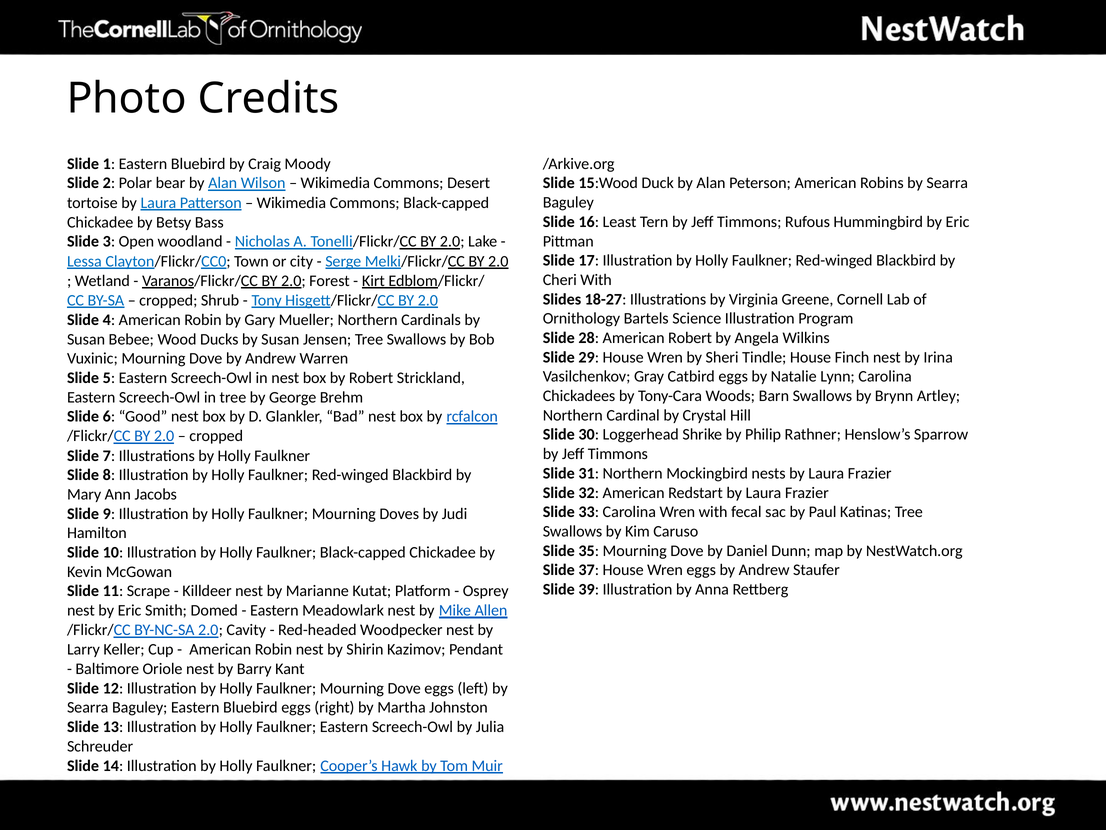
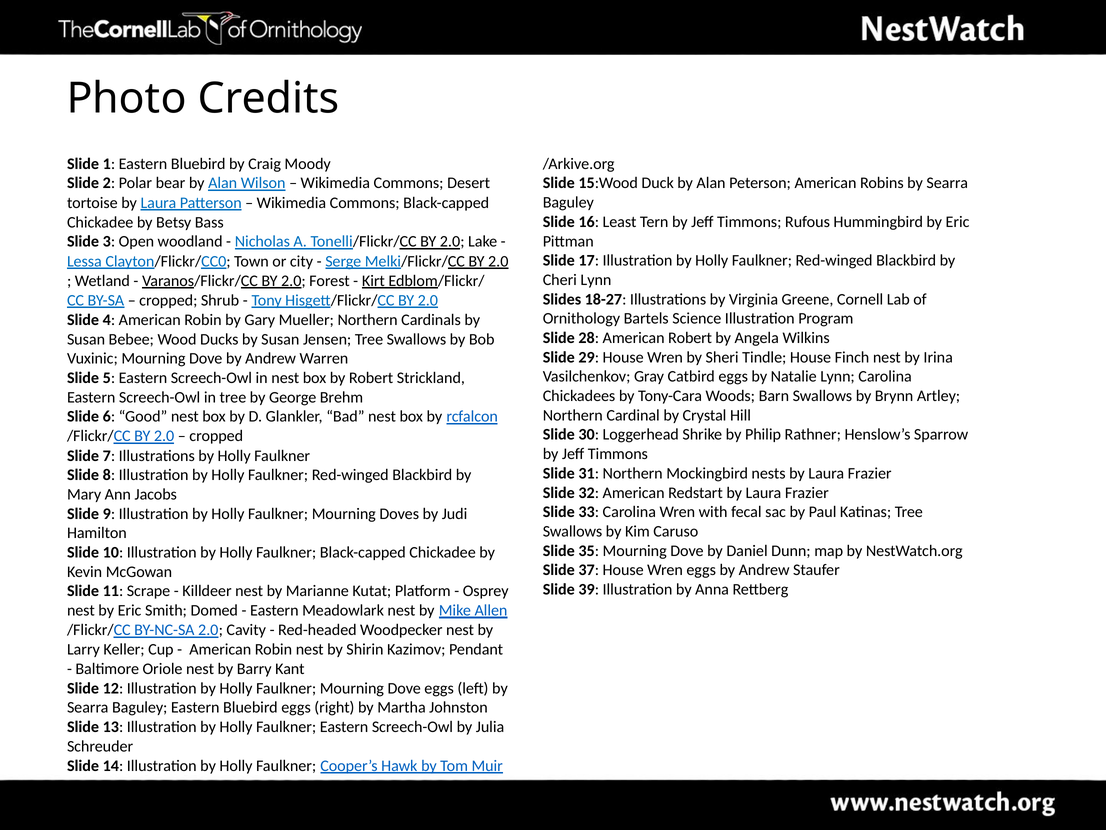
Cheri With: With -> Lynn (596, 280)
